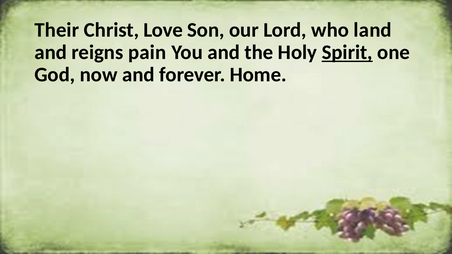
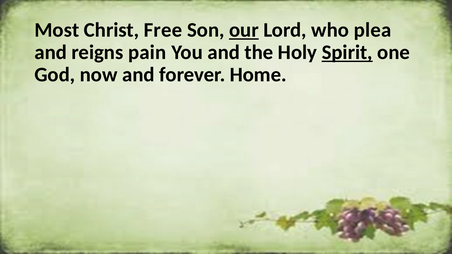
Their: Their -> Most (57, 30)
Love: Love -> Free (163, 30)
our underline: none -> present (244, 30)
land: land -> plea (373, 30)
